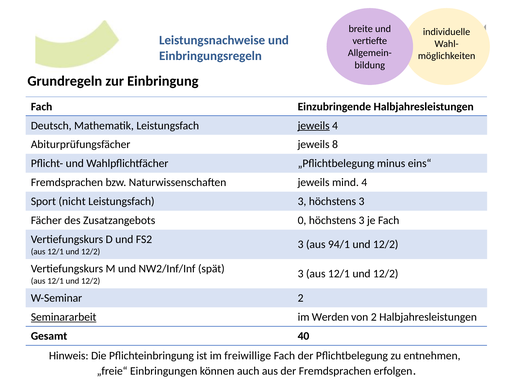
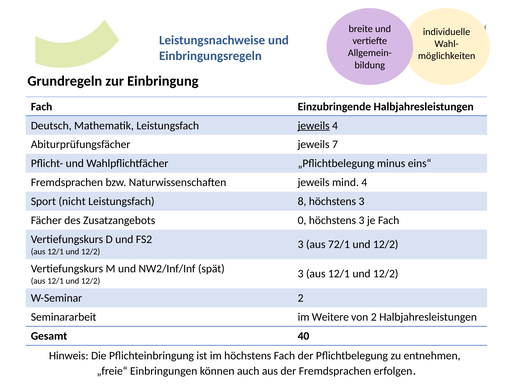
8: 8 -> 7 (335, 144)
Leistungsfach 3: 3 -> 8 (302, 201)
94/1: 94/1 -> 72/1 (339, 244)
Seminararbeit underline: present -> none (64, 317)
Werden: Werden -> Weitere (330, 317)
im freiwillige: freiwillige -> höchstens (248, 356)
